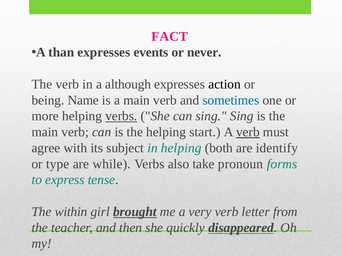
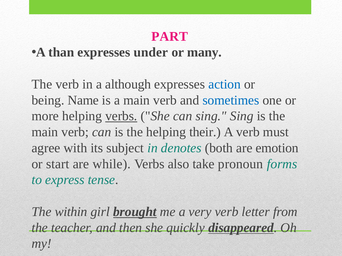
FACT: FACT -> PART (170, 36)
events: events -> under (151, 52)
never: never -> many (204, 52)
action colour: black -> blue (225, 84)
start: start -> their (205, 132)
verb underline: present -> none (248, 132)
in helping: helping -> denotes (181, 148)
identify: identify -> emotion (277, 148)
type: type -> start (58, 164)
